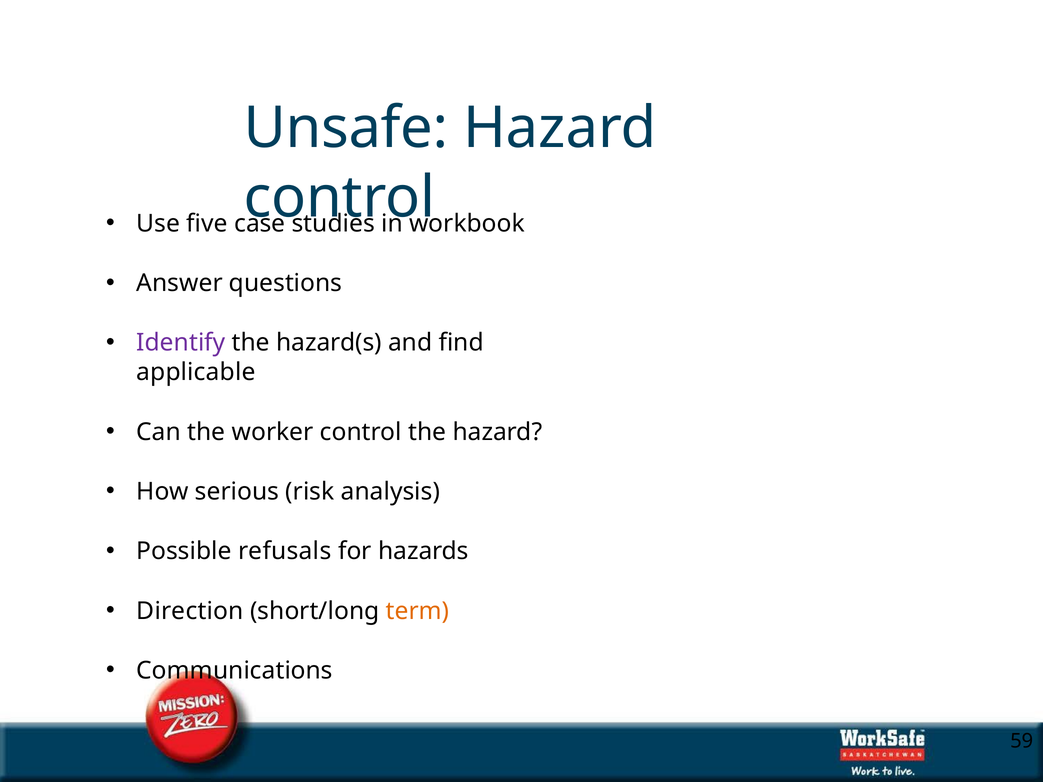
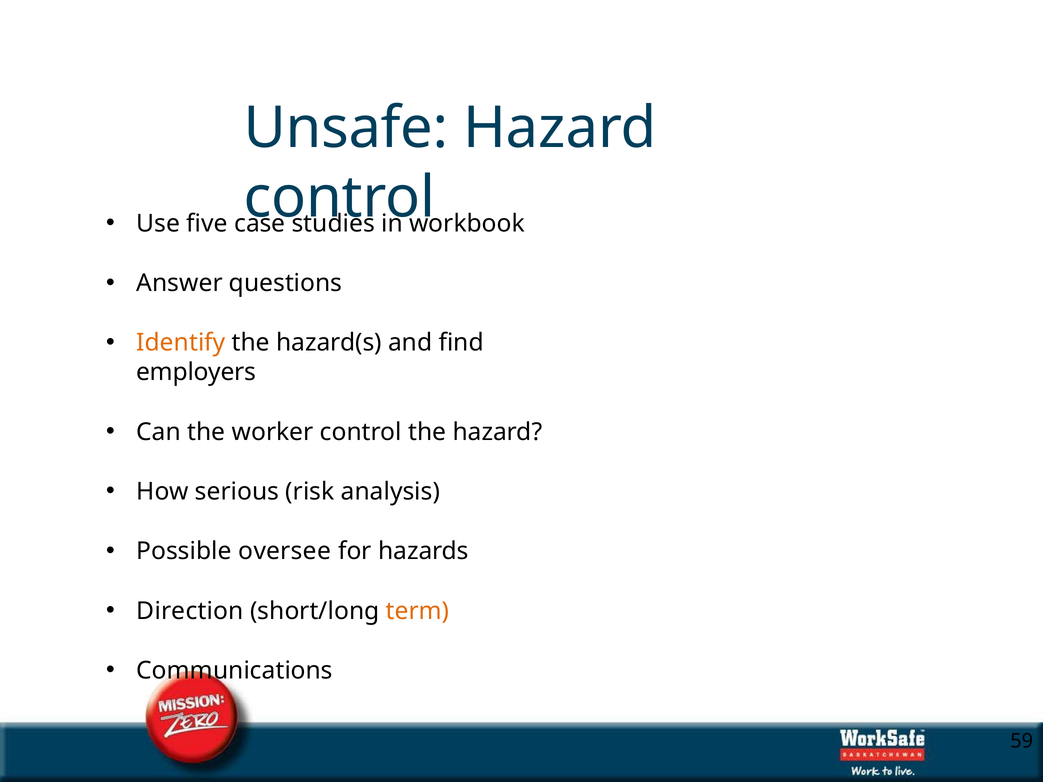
Identify colour: purple -> orange (181, 343)
applicable: applicable -> employers (196, 372)
refusals: refusals -> oversee (285, 551)
